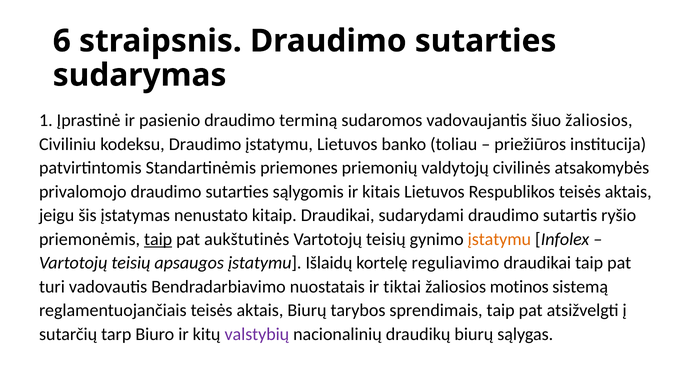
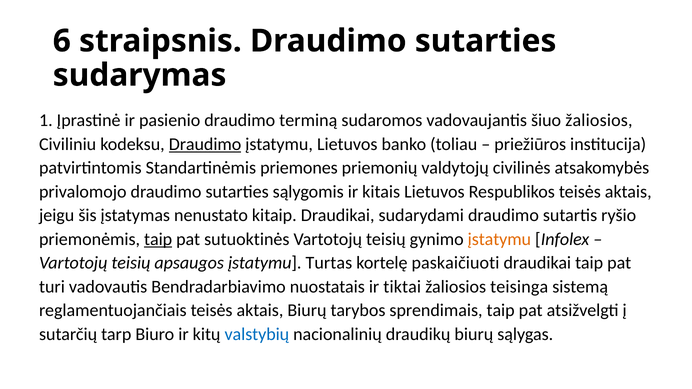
Draudimo underline: none -> present (205, 144)
aukštutinės: aukštutinės -> sutuoktinės (247, 239)
Išlaidų: Išlaidų -> Turtas (329, 263)
reguliavimo: reguliavimo -> paskaičiuoti (455, 263)
motinos: motinos -> teisinga (519, 287)
valstybių colour: purple -> blue (257, 334)
